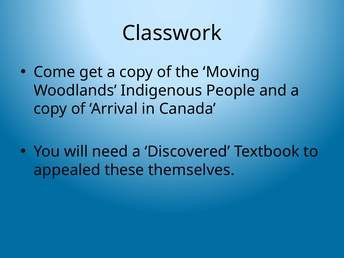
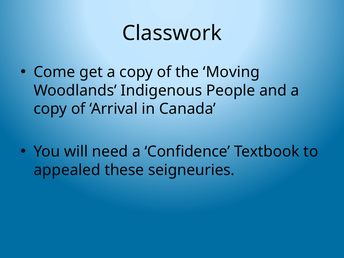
Discovered: Discovered -> Confidence (187, 152)
themselves: themselves -> seigneuries (191, 170)
